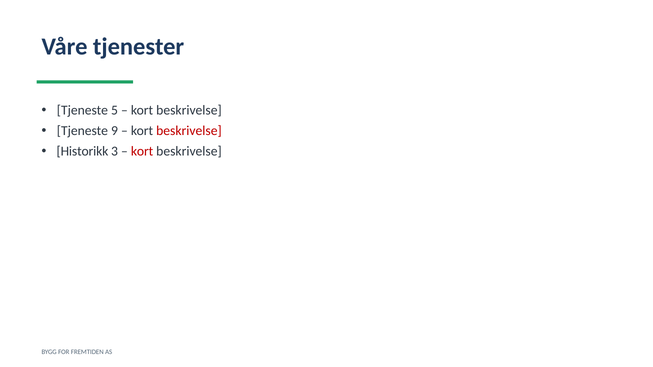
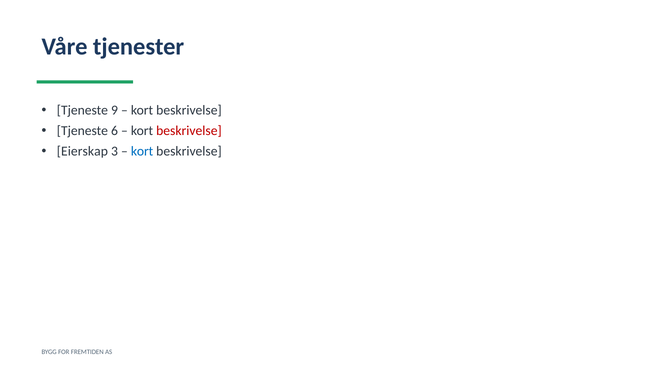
5: 5 -> 9 (114, 111)
9: 9 -> 6 (114, 131)
Historikk: Historikk -> Eierskap (82, 151)
kort colour: red -> blue (142, 151)
